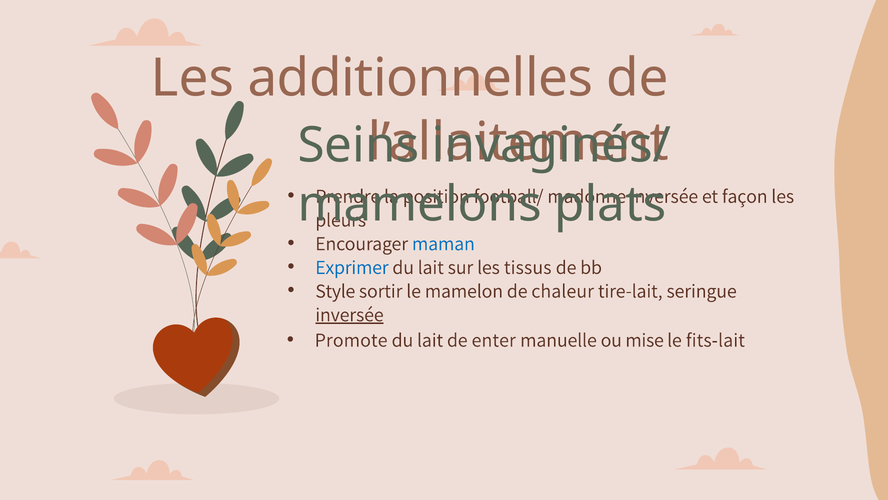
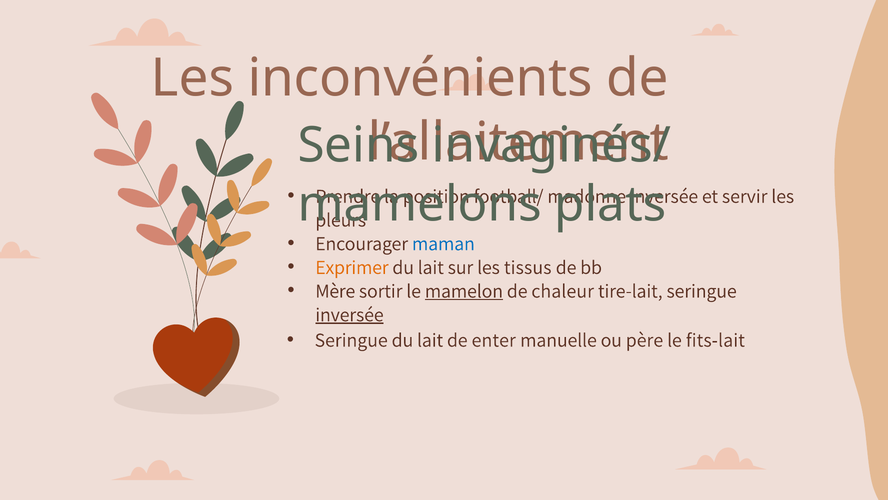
additionnelles: additionnelles -> inconvénients (420, 78)
façon: façon -> servir (745, 196)
Exprimer colour: blue -> orange (352, 267)
Style: Style -> Mère (335, 291)
mamelon underline: none -> present (464, 291)
Promote: Promote -> Seringue (351, 340)
mise: mise -> père (644, 340)
